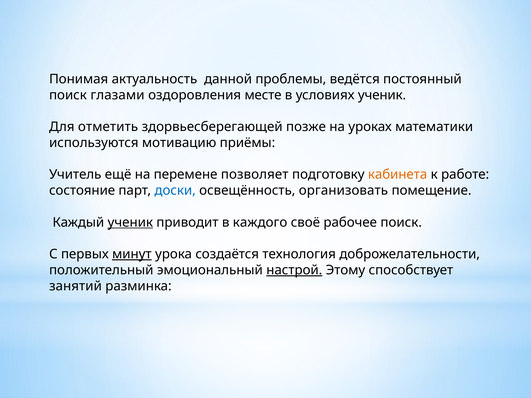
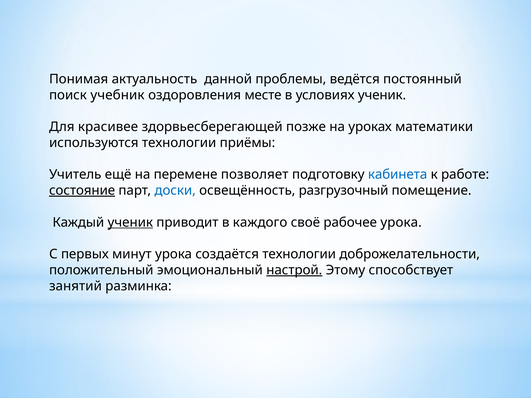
глазами: глазами -> учебник (117, 95)
отметить: отметить -> красивее (108, 127)
используются мотивацию: мотивацию -> технологии (179, 143)
кабинета colour: orange -> blue (398, 175)
состояние underline: none -> present (82, 191)
организовать: организовать -> разгрузочный (344, 191)
рабочее поиск: поиск -> урока (401, 222)
минут underline: present -> none (132, 254)
создаётся технология: технология -> технологии (299, 254)
